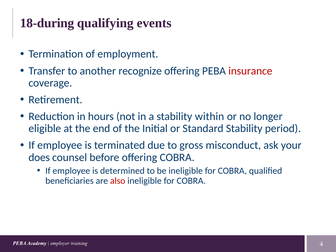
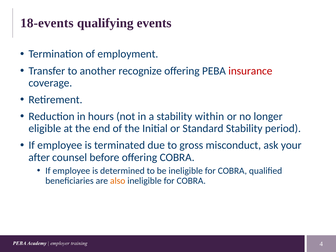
18-during: 18-during -> 18-events (47, 23)
does: does -> after (39, 157)
also colour: red -> orange (118, 181)
